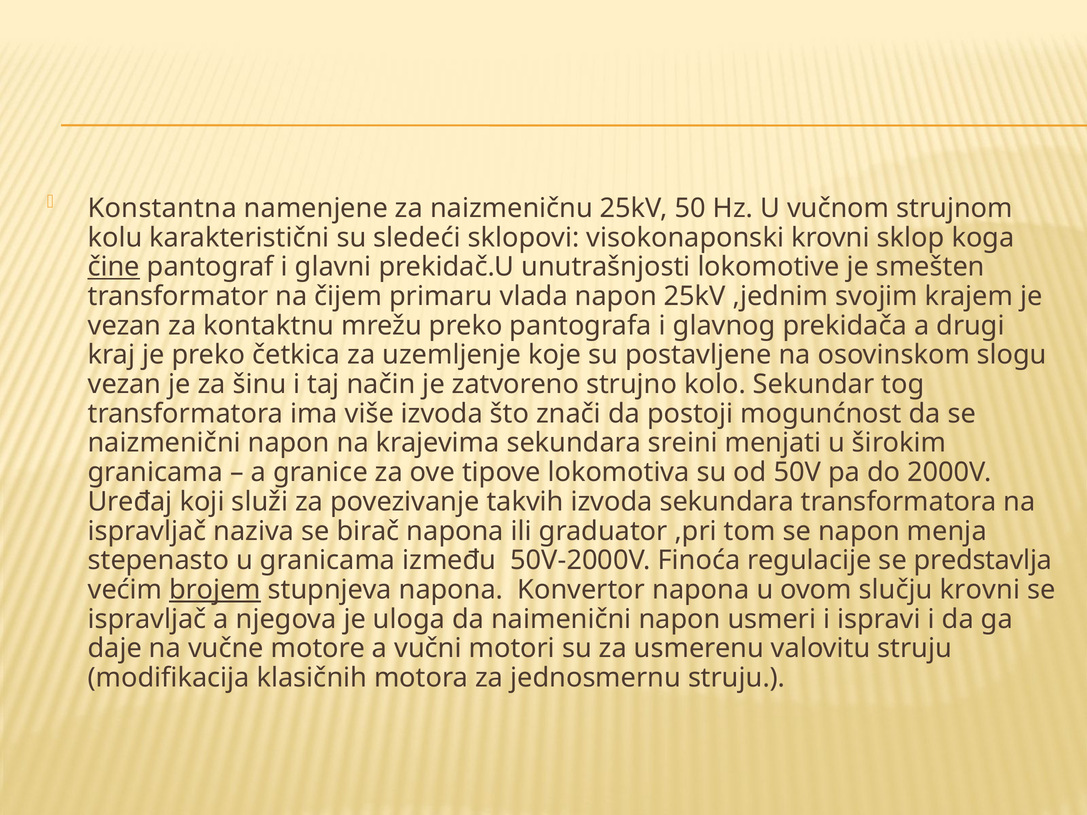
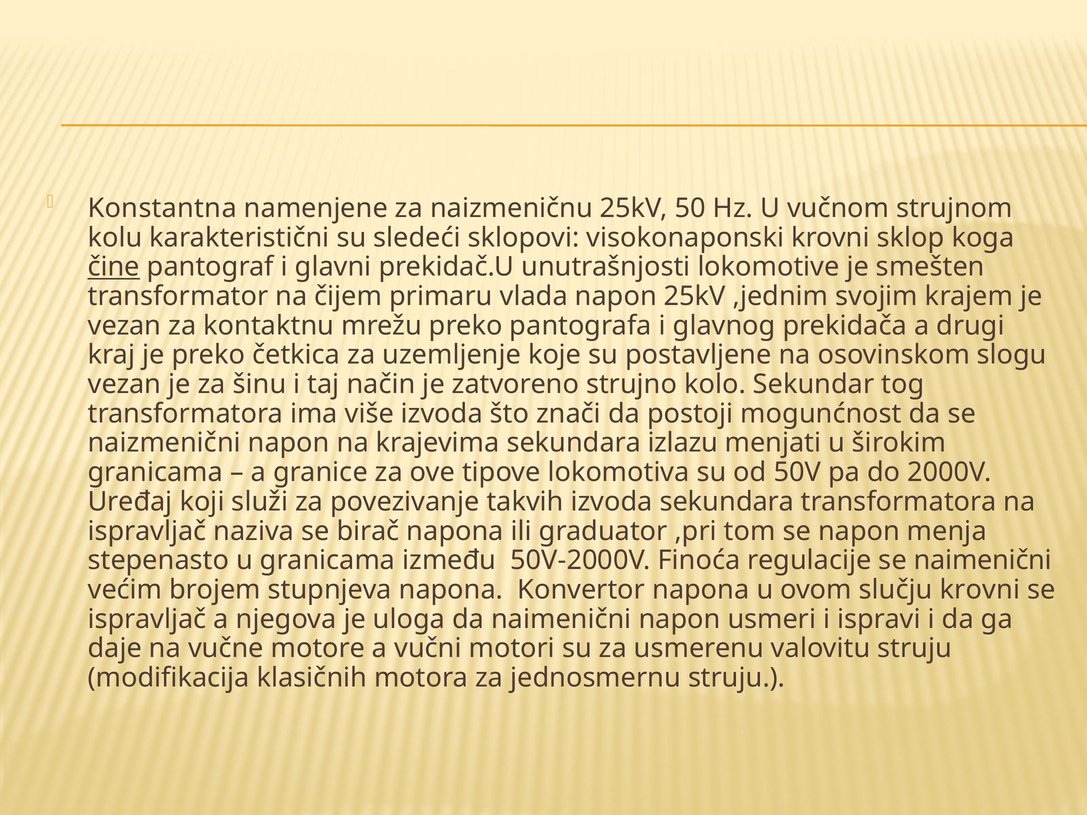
sreini: sreini -> izlazu (683, 443)
se predstavlja: predstavlja -> naimenični (983, 561)
brojem underline: present -> none (215, 590)
